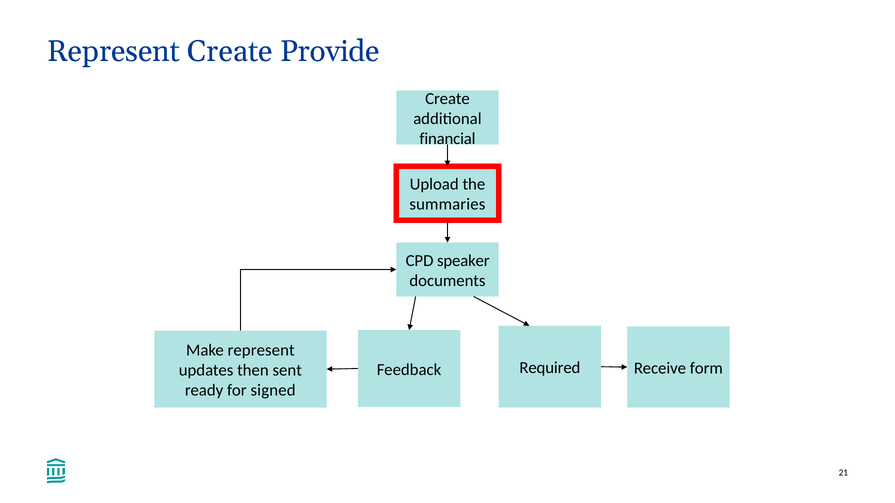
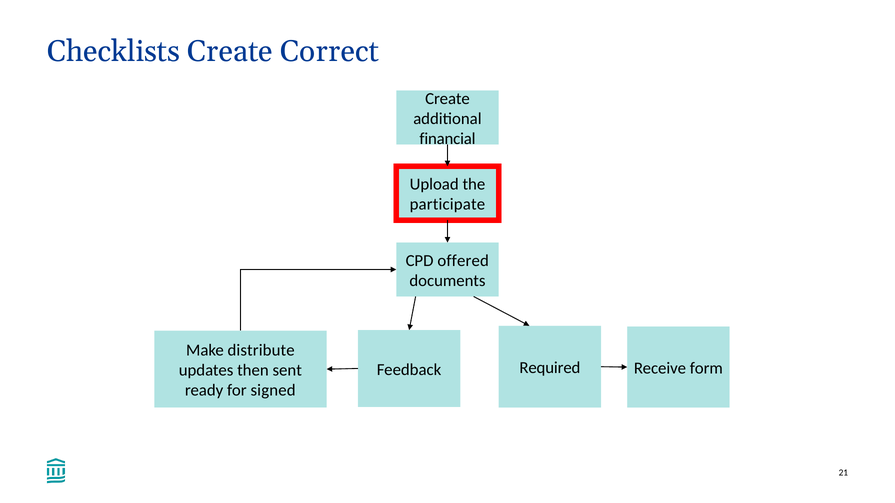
Represent: Represent -> Checklists (114, 52)
Provide: Provide -> Correct (330, 52)
summaries: summaries -> participate (447, 205)
speaker: speaker -> offered (463, 261)
Make represent: represent -> distribute (261, 350)
